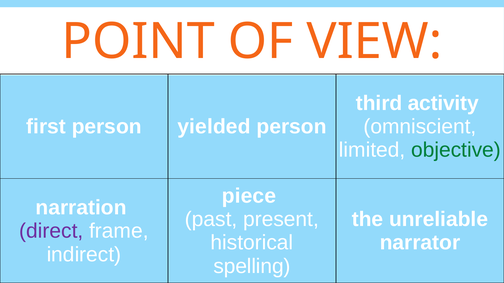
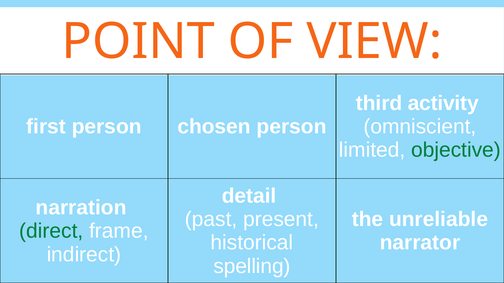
yielded: yielded -> chosen (214, 127)
piece: piece -> detail (249, 196)
direct colour: purple -> green (51, 231)
